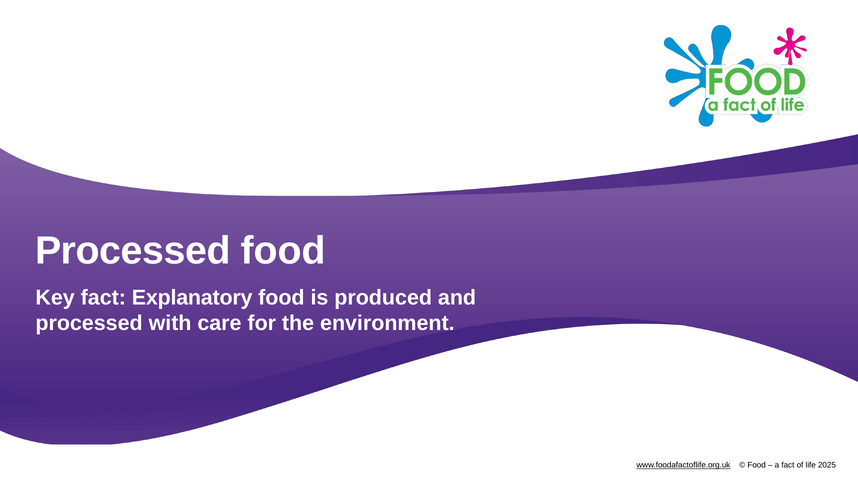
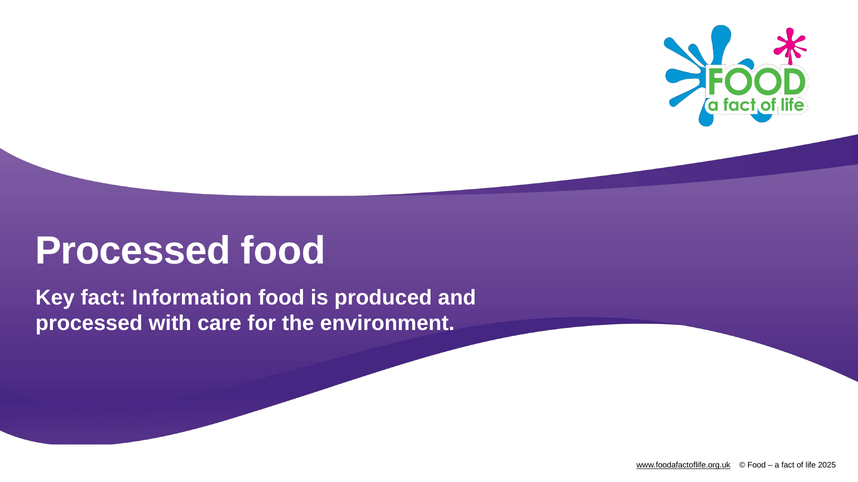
Explanatory: Explanatory -> Information (192, 298)
